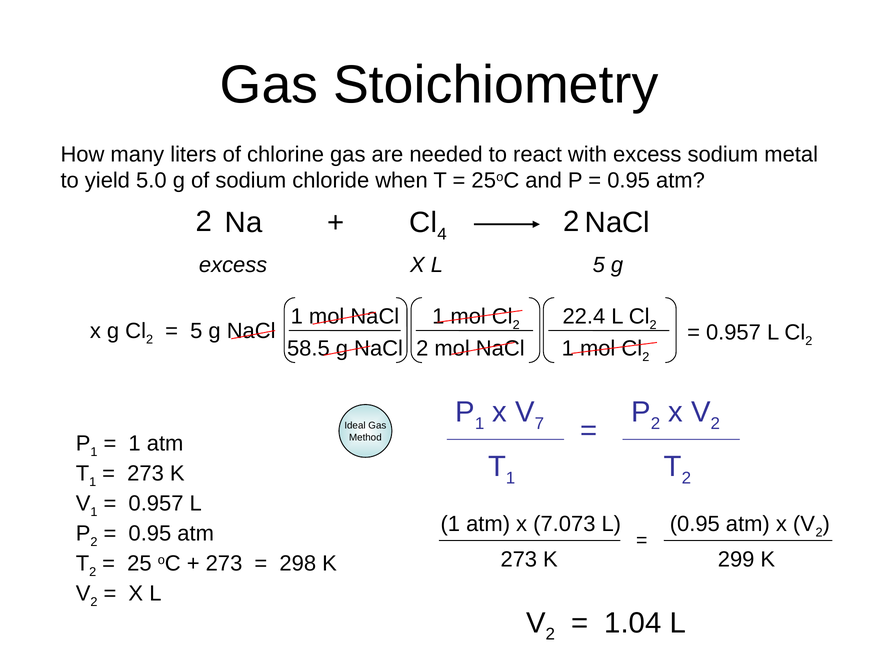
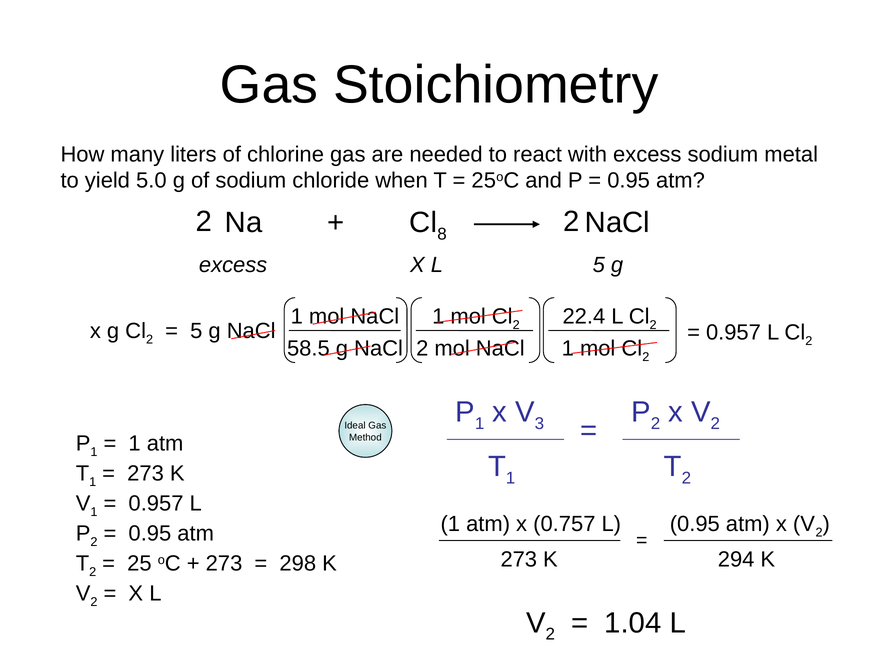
4: 4 -> 8 (442, 234)
7: 7 -> 3 (539, 424)
7.073: 7.073 -> 0.757 (564, 524)
299: 299 -> 294 (736, 560)
